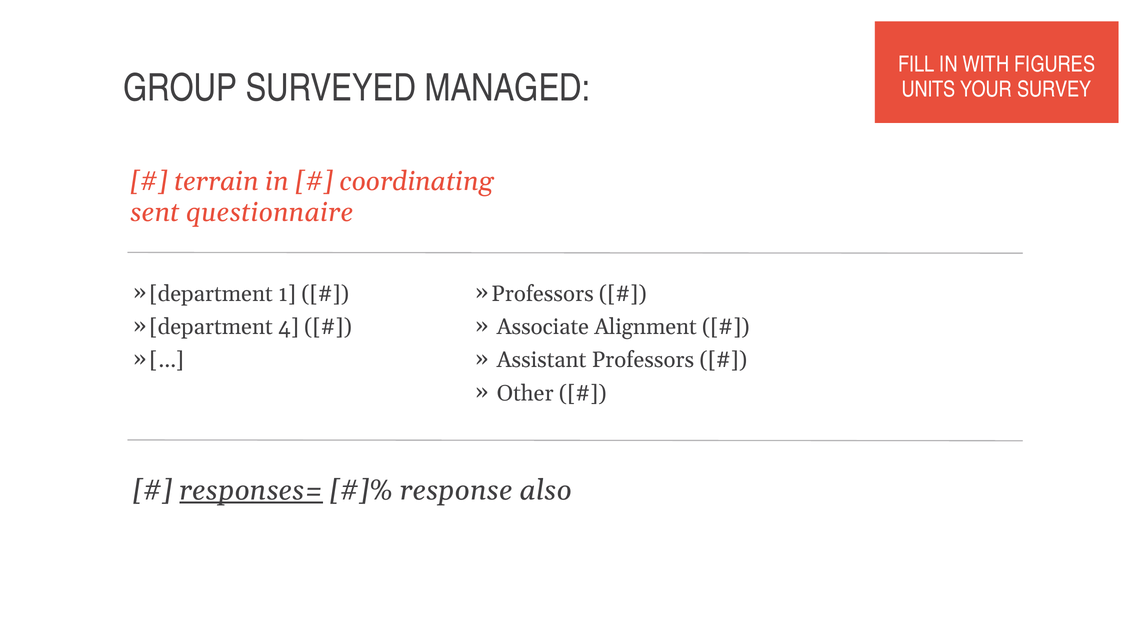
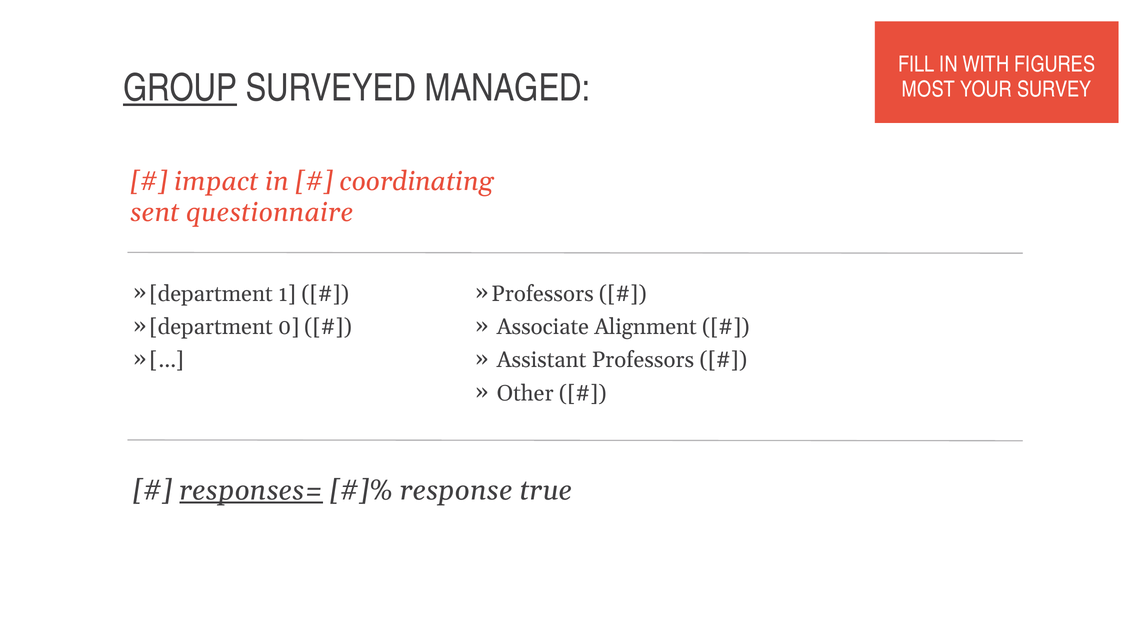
GROUP underline: none -> present (180, 88)
UNITS: UNITS -> MOST (928, 89)
terrain: terrain -> impact (216, 182)
4: 4 -> 0 (289, 327)
also: also -> true (546, 491)
